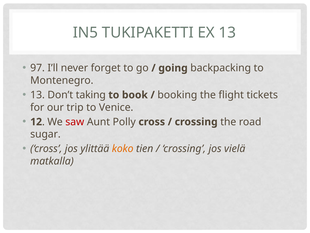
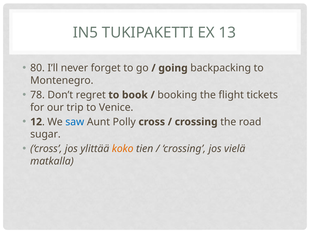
97: 97 -> 80 (38, 68)
13: 13 -> 78 (38, 95)
taking: taking -> regret (91, 95)
saw colour: red -> blue (75, 122)
